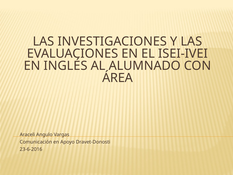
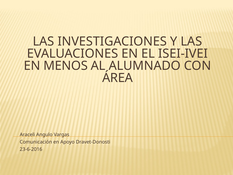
INGLÉS: INGLÉS -> MENOS (66, 66)
